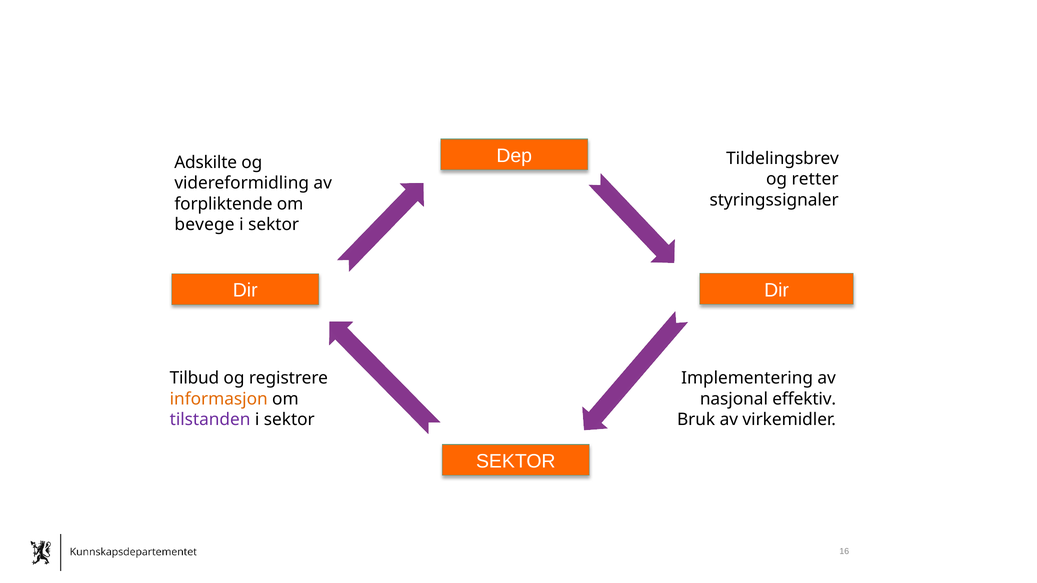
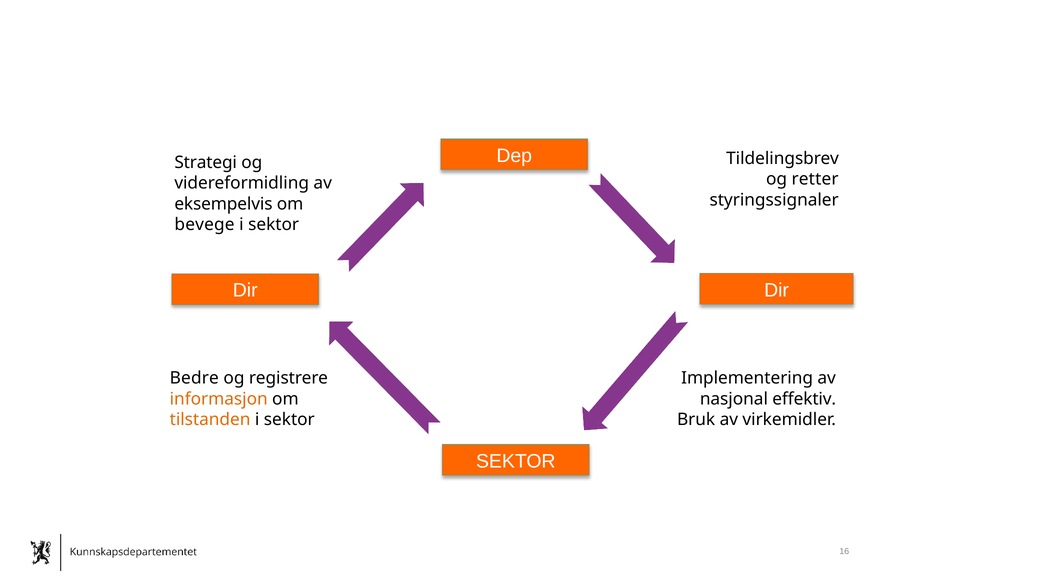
Adskilte: Adskilte -> Strategi (206, 163)
forpliktende: forpliktende -> eksempelvis (223, 204)
Tilbud: Tilbud -> Bedre (194, 378)
tilstanden colour: purple -> orange (210, 420)
